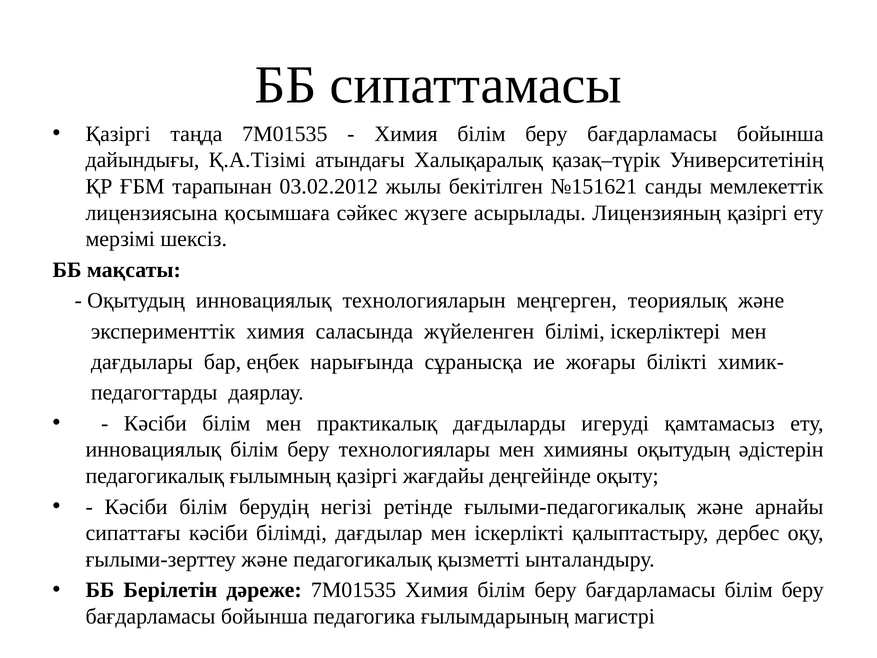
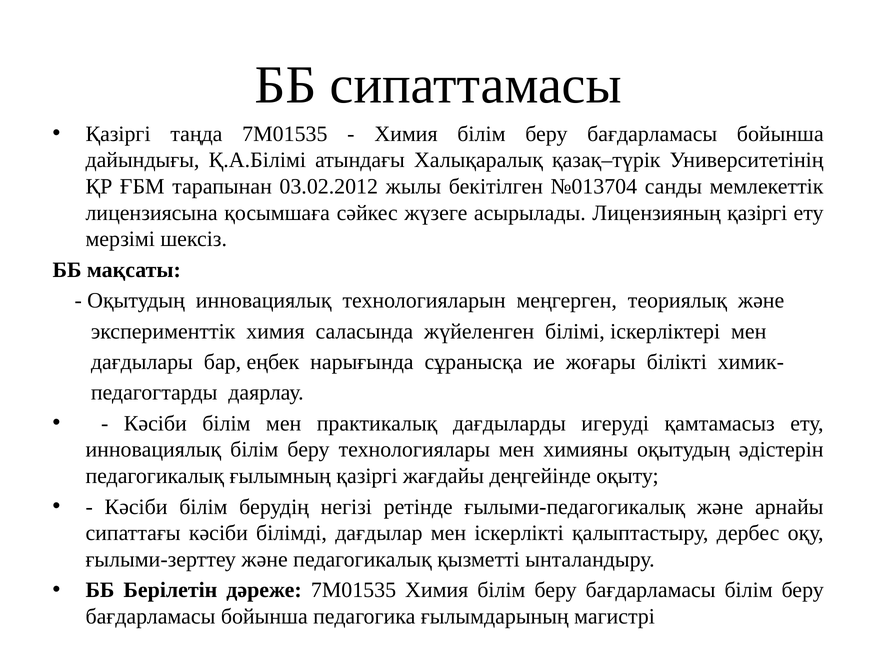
Қ.А.Тізімі: Қ.А.Тізімі -> Қ.А.Білімі (257, 160)
№151621: №151621 -> №013704 (594, 186)
